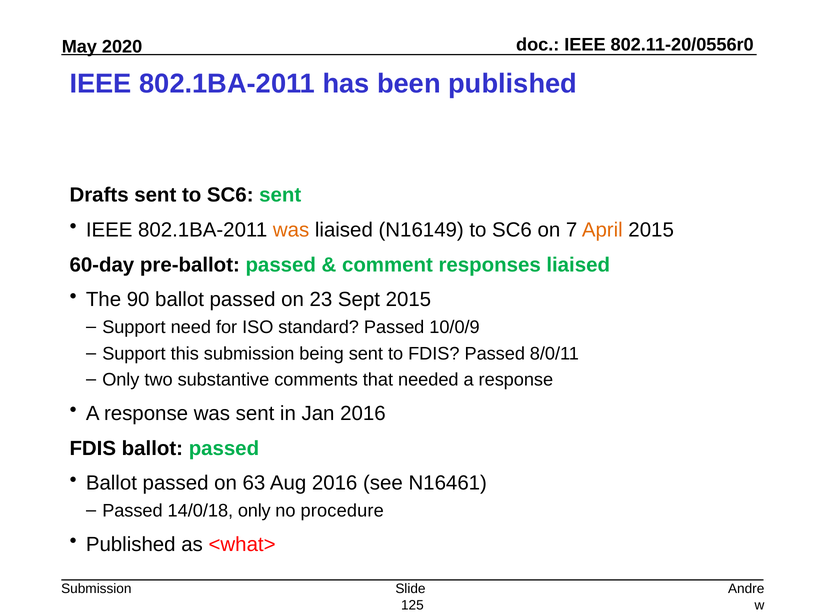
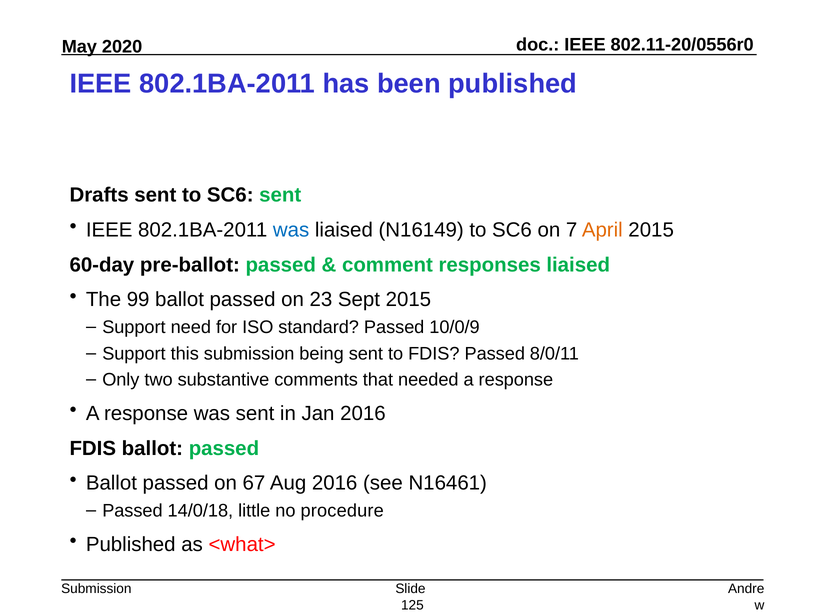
was colour: orange -> blue (291, 230)
90: 90 -> 99 (138, 299)
63: 63 -> 67 (254, 483)
14/0/18 only: only -> little (254, 510)
